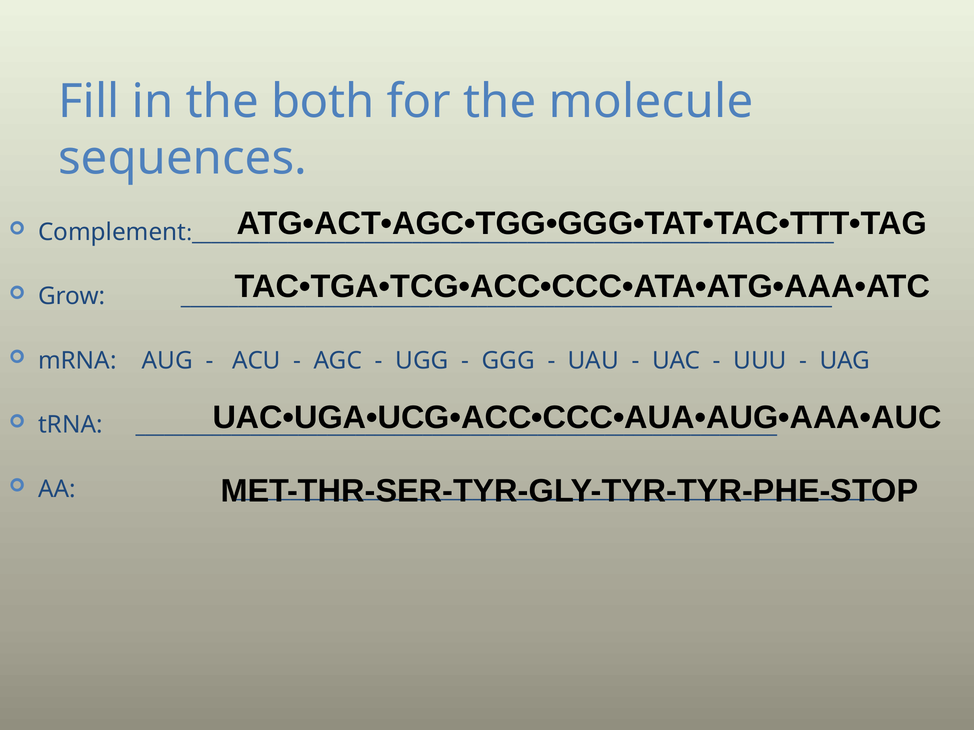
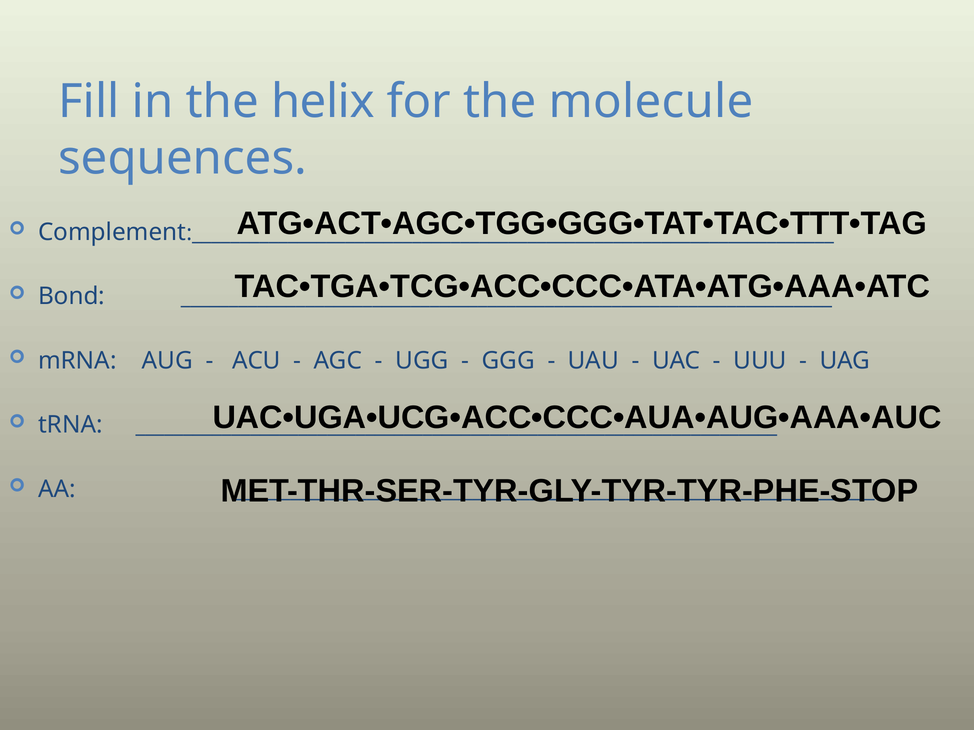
both: both -> helix (323, 101)
Grow: Grow -> Bond (72, 297)
